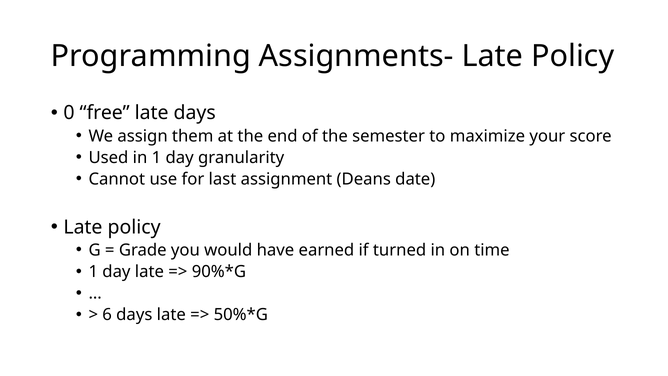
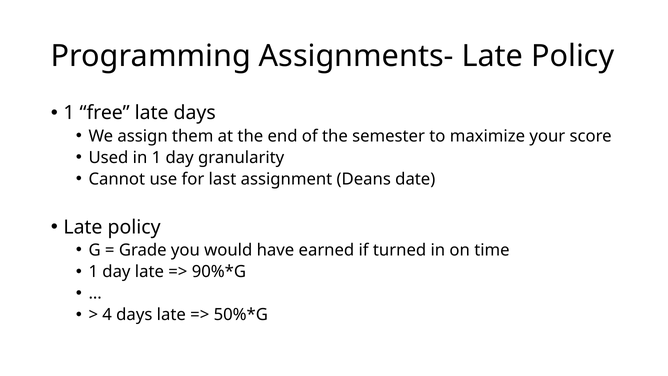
0: 0 -> 1 (69, 113)
6: 6 -> 4 (107, 314)
